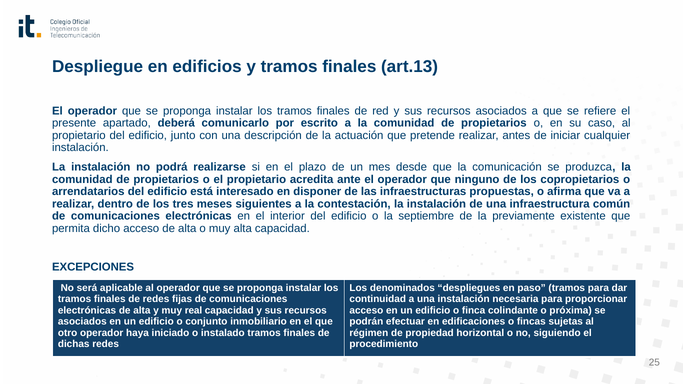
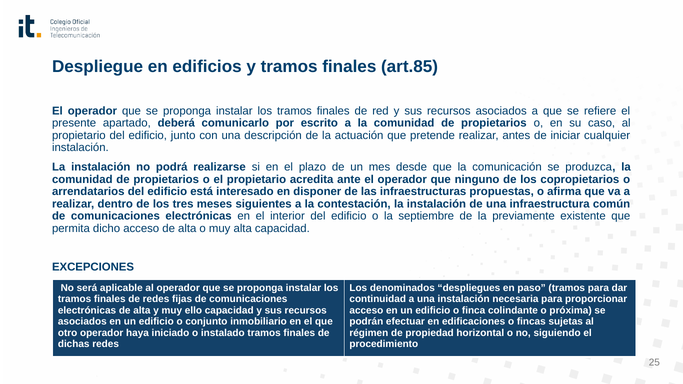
art.13: art.13 -> art.85 (410, 67)
real: real -> ello (193, 311)
